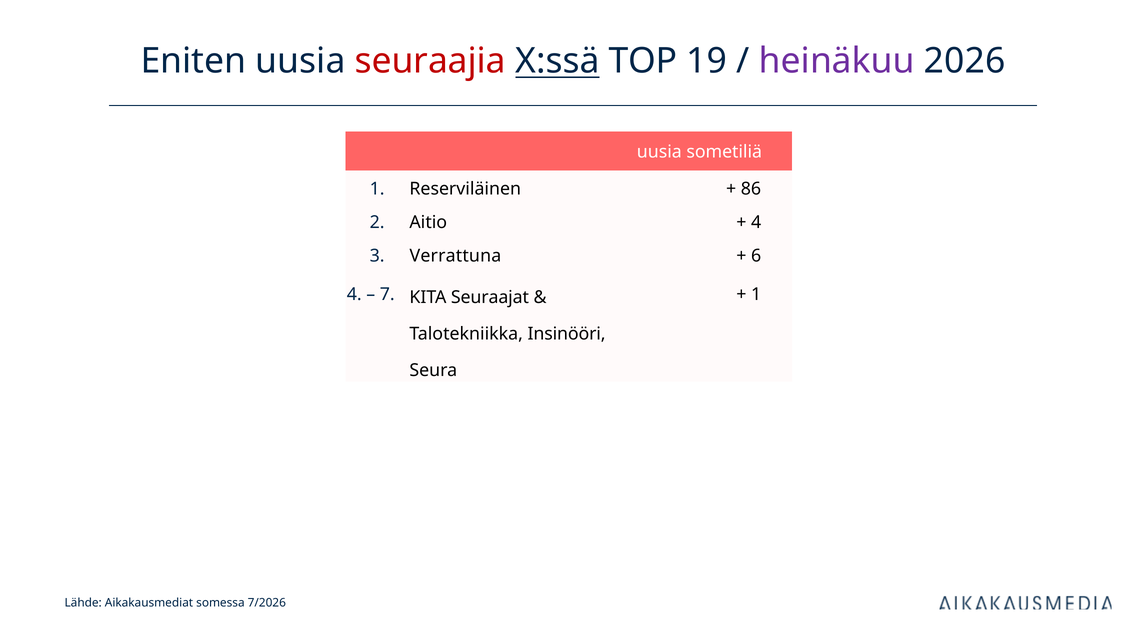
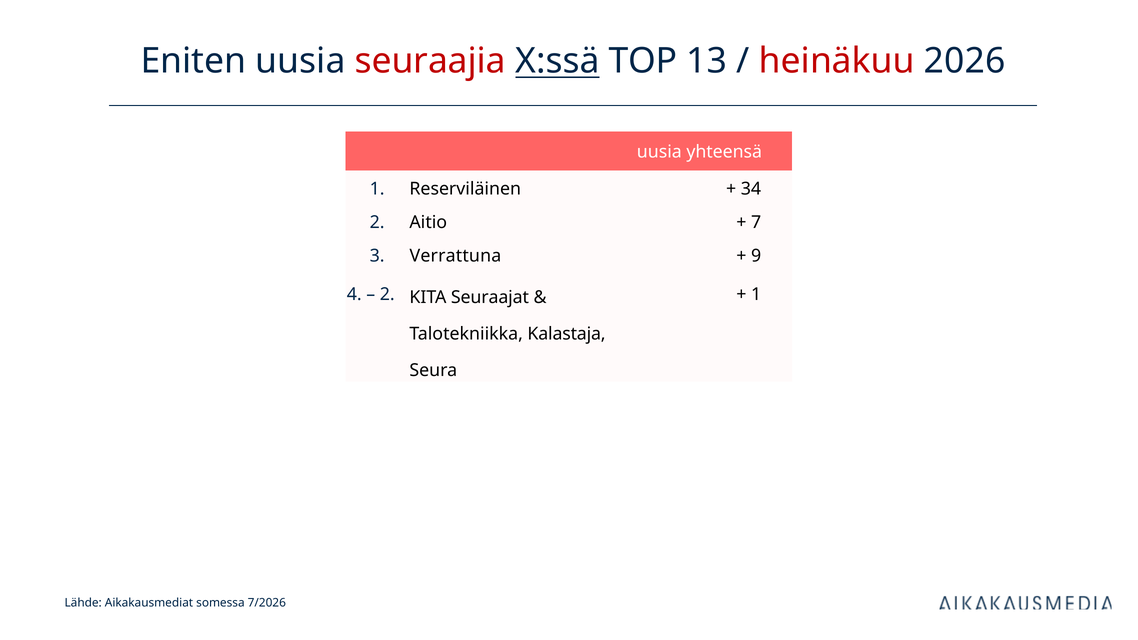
19: 19 -> 13 (707, 61)
heinäkuu colour: purple -> red (837, 61)
sometiliä: sometiliä -> yhteensä (724, 152)
86: 86 -> 34 (751, 189)
4: 4 -> 7 (756, 222)
6: 6 -> 9 (756, 256)
7: 7 -> 2 (387, 295)
Insinööri: Insinööri -> Kalastaja (567, 334)
